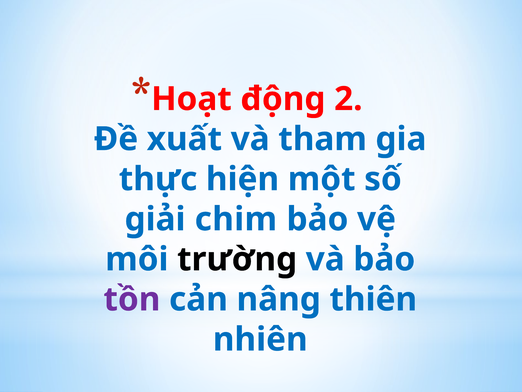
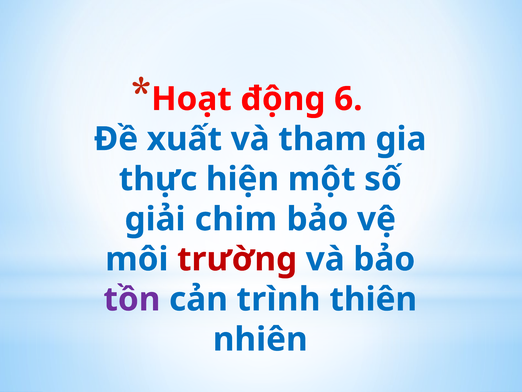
2: 2 -> 6 (348, 99)
trường colour: black -> red (237, 259)
nâng: nâng -> trình (278, 299)
